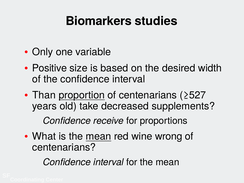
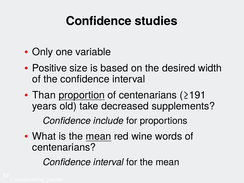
Biomarkers: Biomarkers -> Confidence (99, 21)
≥527: ≥527 -> ≥191 (193, 95)
receive: receive -> include (108, 121)
wrong: wrong -> words (169, 136)
